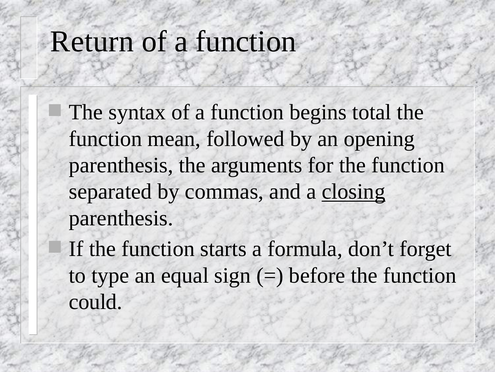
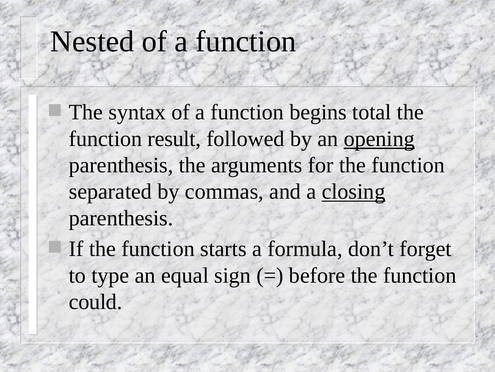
Return: Return -> Nested (92, 41)
mean: mean -> result (174, 138)
opening underline: none -> present (379, 138)
